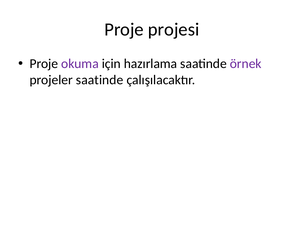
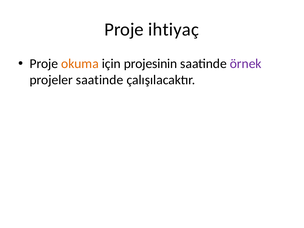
projesi: projesi -> ihtiyaç (174, 29)
okuma colour: purple -> orange (80, 64)
hazırlama: hazırlama -> projesinin (151, 64)
